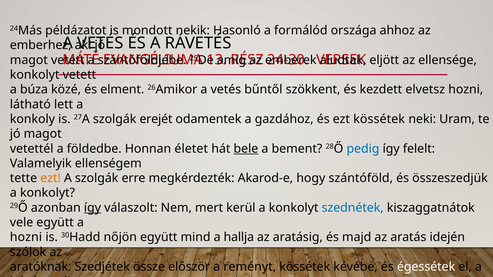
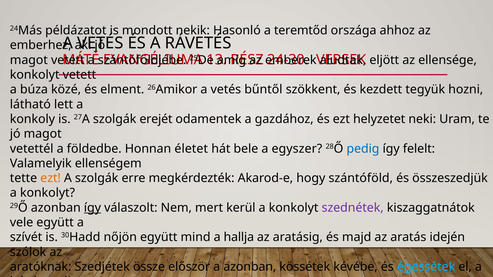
formálód: formálód -> teremtőd (301, 30)
elvetsz: elvetsz -> tegyük (425, 90)
ezt kössétek: kössétek -> helyzetet (379, 119)
bele underline: present -> none (246, 149)
bement: bement -> egyszer (297, 149)
szednétek colour: blue -> purple (353, 208)
hozni: hozni -> szívét (26, 238)
a reményt: reményt -> azonban (250, 267)
égessétek colour: white -> light blue (426, 267)
